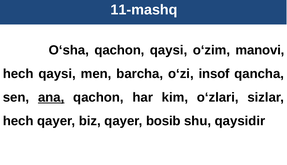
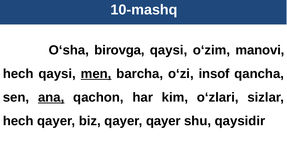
11-mashq: 11-mashq -> 10-mashq (144, 10)
O‘sha qachon: qachon -> birovga (119, 50)
men underline: none -> present (96, 74)
qayer bosib: bosib -> qayer (163, 121)
